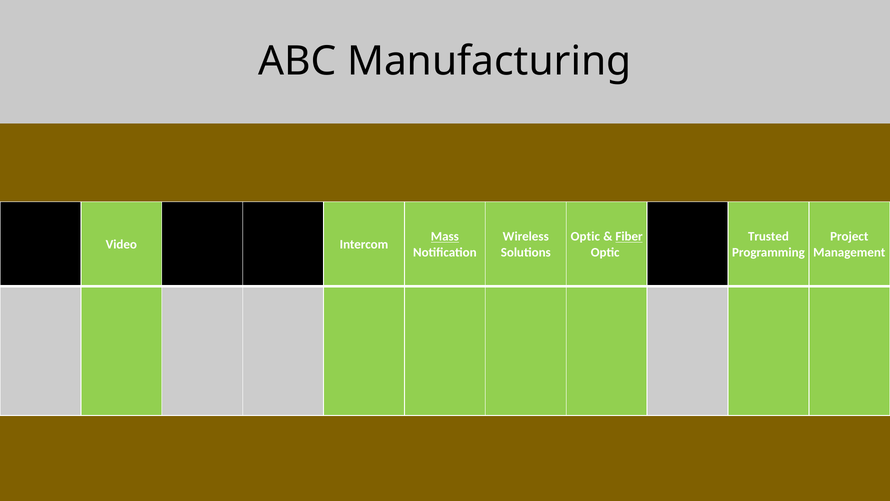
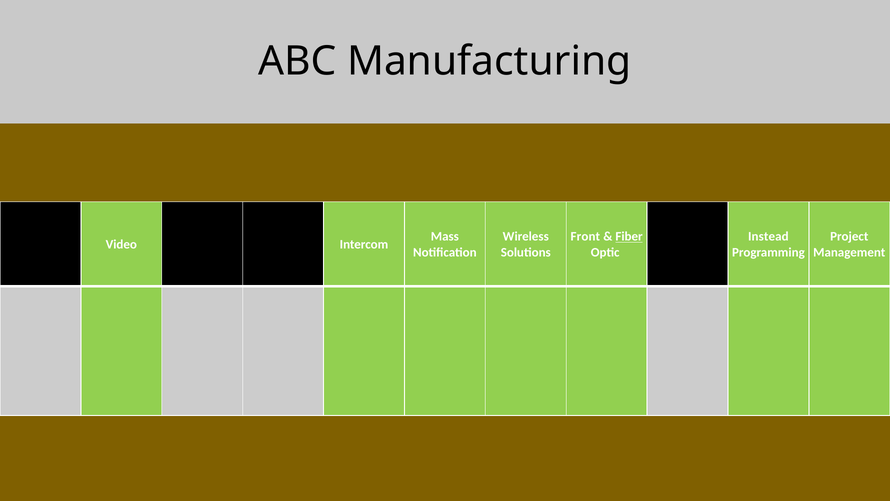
Mass underline: present -> none (445, 236)
Optic: Optic -> Front (585, 236)
Trusted: Trusted -> Instead (768, 236)
